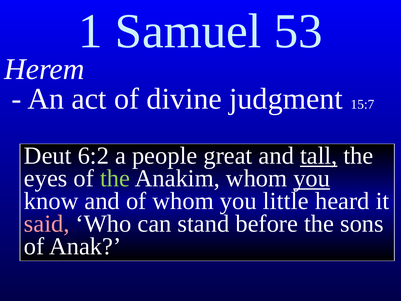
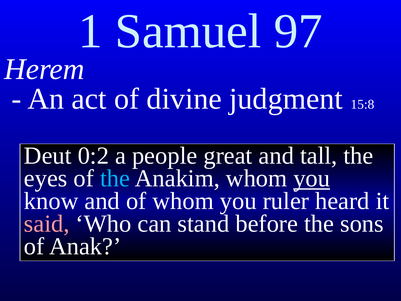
53: 53 -> 97 (298, 31)
15:7: 15:7 -> 15:8 (362, 104)
6:2: 6:2 -> 0:2 (93, 156)
tall underline: present -> none (319, 156)
the colour: light green -> light blue (115, 178)
little: little -> ruler (286, 201)
